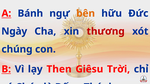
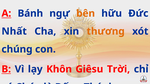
Ngày: Ngày -> Nhất (14, 31)
thương colour: red -> orange (106, 31)
Then: Then -> Khôn (59, 69)
